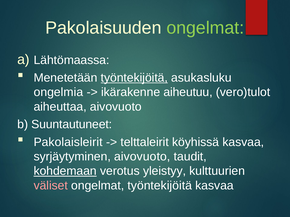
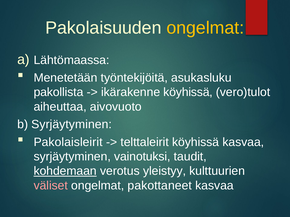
ongelmat colour: light green -> yellow (205, 28)
työntekijöitä underline: present -> none (134, 78)
ongelmia: ongelmia -> pakollista (58, 92)
ikärakenne aiheutuu: aiheutuu -> köyhissä (188, 92)
b Suuntautuneet: Suuntautuneet -> Syrjäytyminen (72, 125)
syrjäytyminen aivovuoto: aivovuoto -> vainotuksi (142, 157)
ongelmat työntekijöitä: työntekijöitä -> pakottaneet (160, 186)
